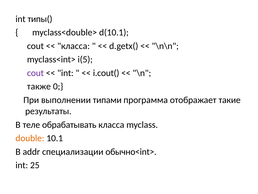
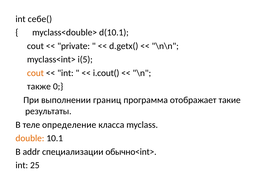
типы(: типы( -> себе( (40, 19)
класса: класса -> private (74, 46)
cout colour: purple -> orange (35, 73)
типами: типами -> границ (107, 100)
обрабатывать: обрабатывать -> определение (69, 124)
